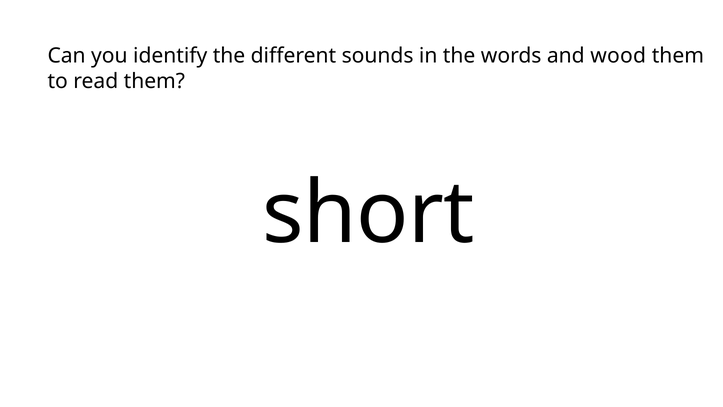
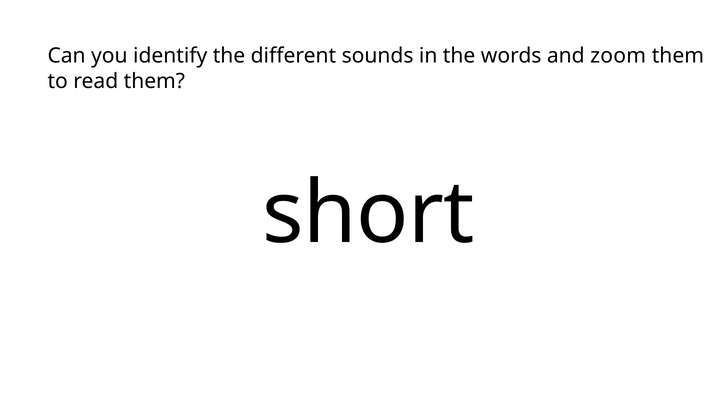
wood: wood -> zoom (618, 56)
